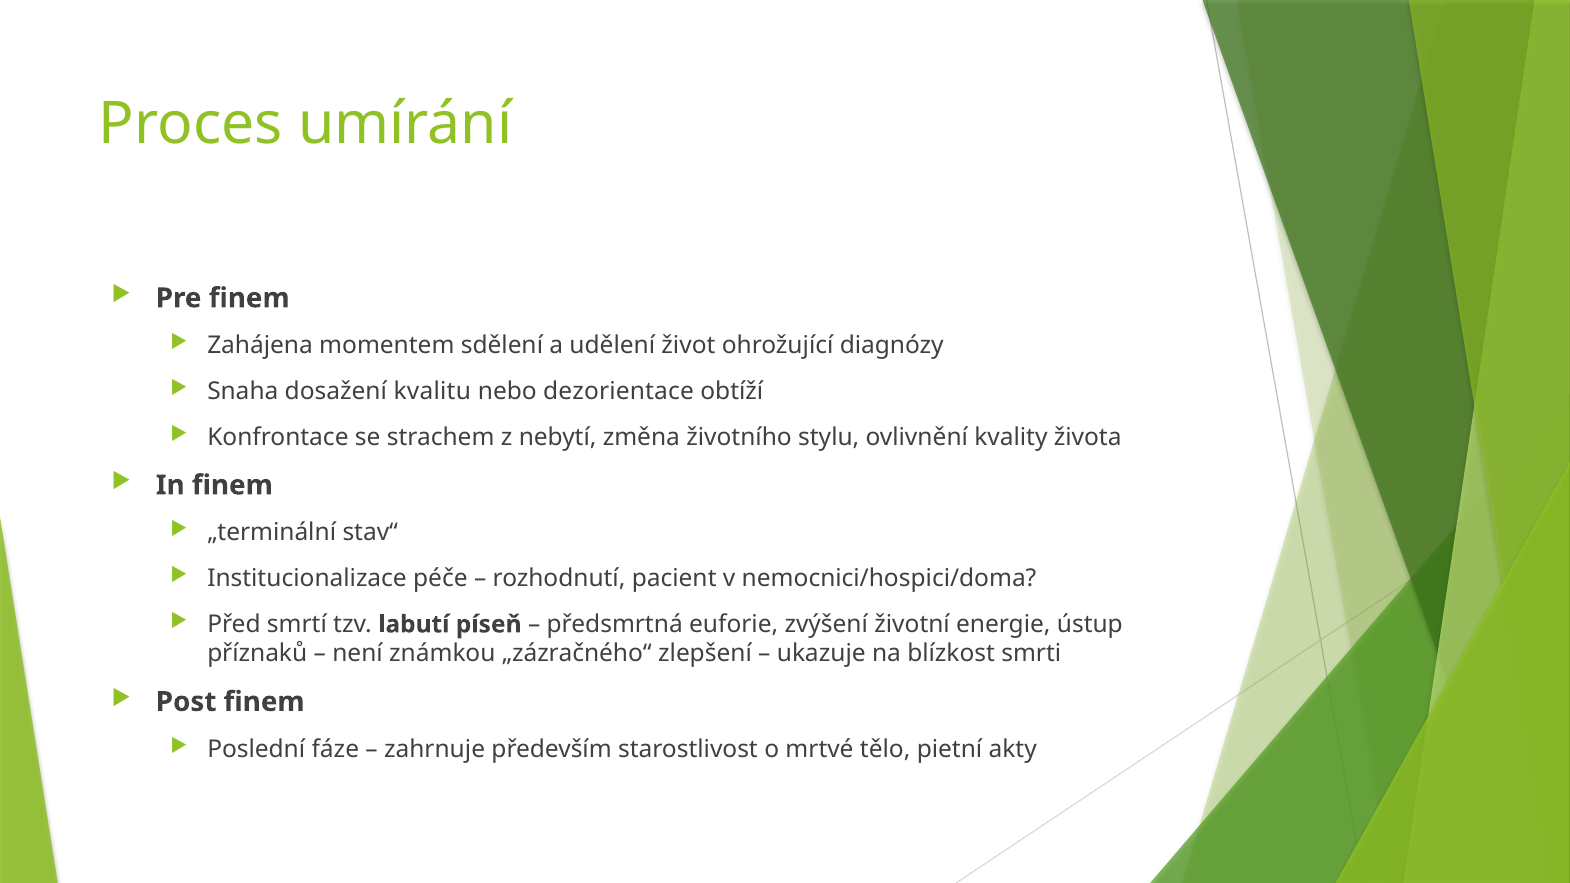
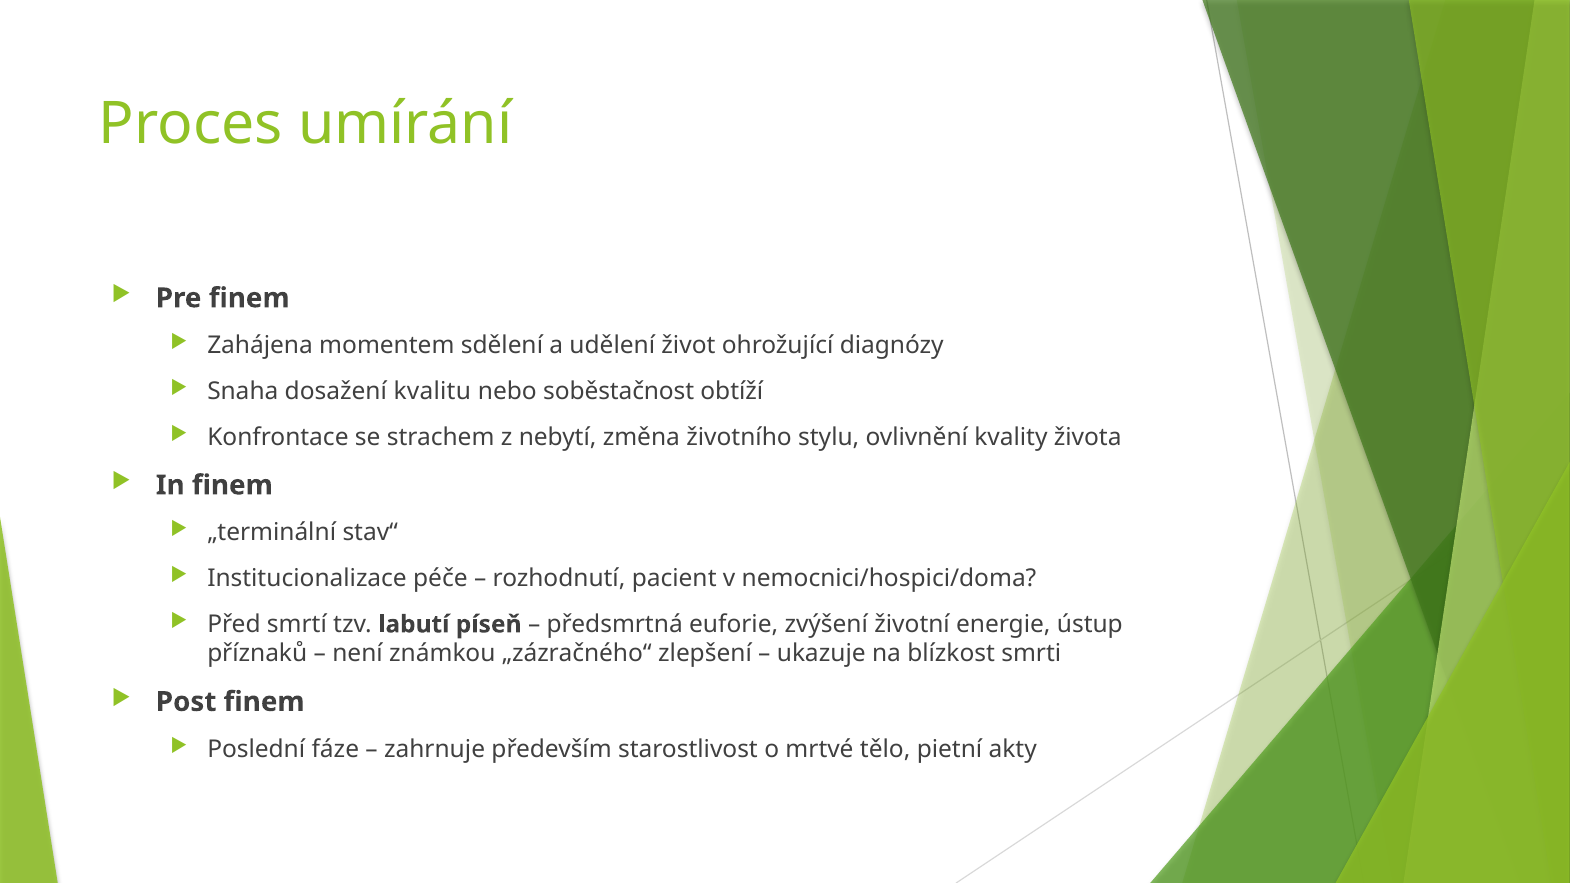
dezorientace: dezorientace -> soběstačnost (619, 392)
